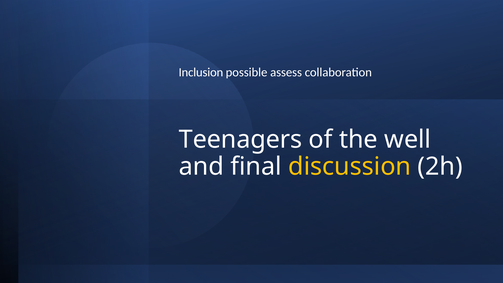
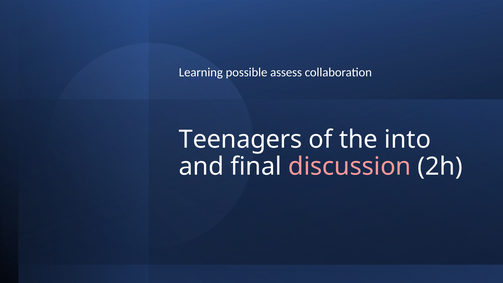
Inclusion: Inclusion -> Learning (201, 72)
well: well -> into (408, 139)
discussion colour: yellow -> pink (350, 167)
